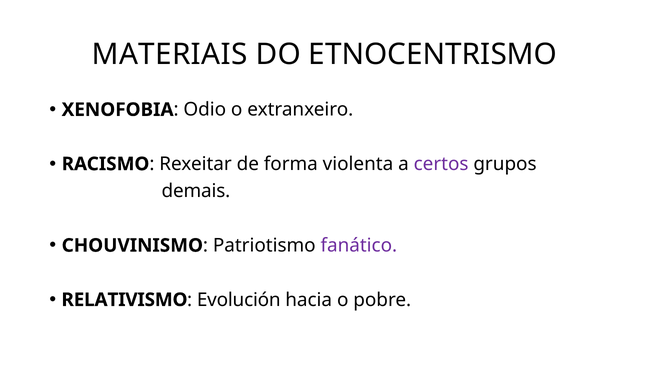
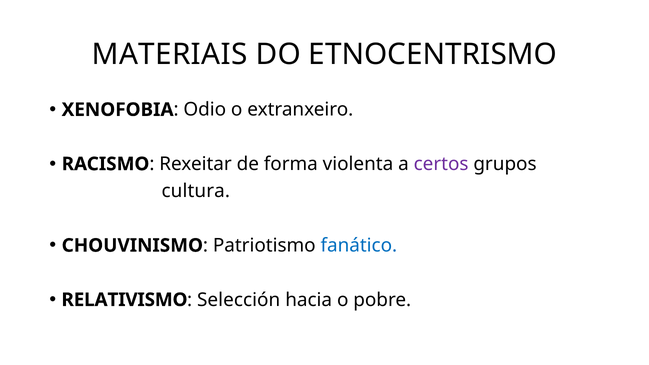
demais: demais -> cultura (196, 191)
fanático colour: purple -> blue (359, 246)
Evolución: Evolución -> Selección (239, 300)
